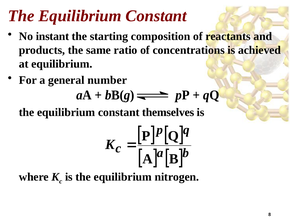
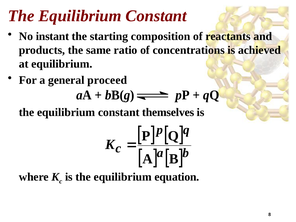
number: number -> proceed (107, 80)
nitrogen: nitrogen -> equation (177, 177)
